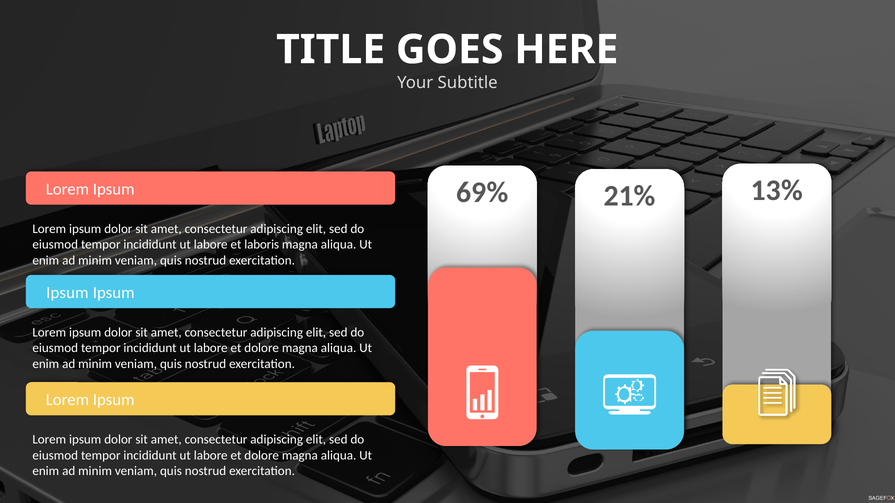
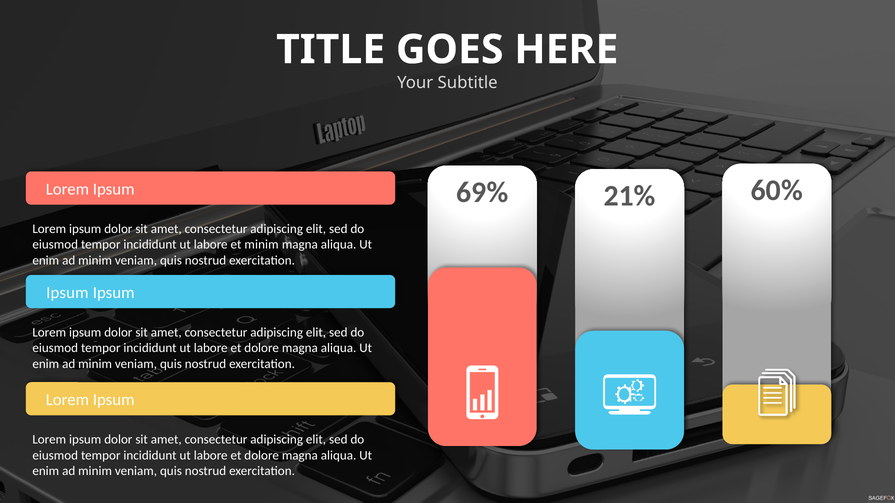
13%: 13% -> 60% (777, 191)
et laboris: laboris -> minim (262, 245)
